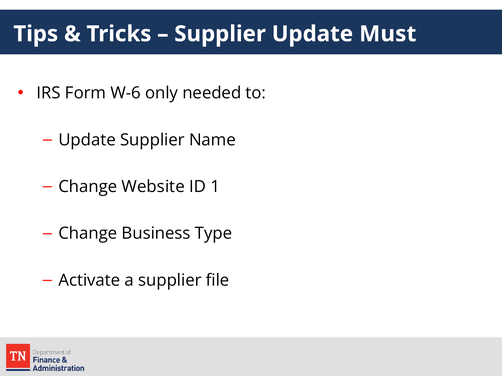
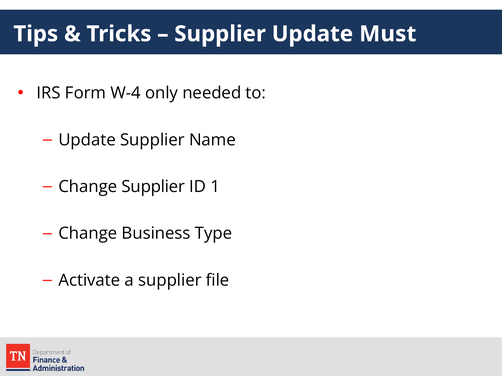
W-6: W-6 -> W-4 (126, 93)
Change Website: Website -> Supplier (153, 187)
